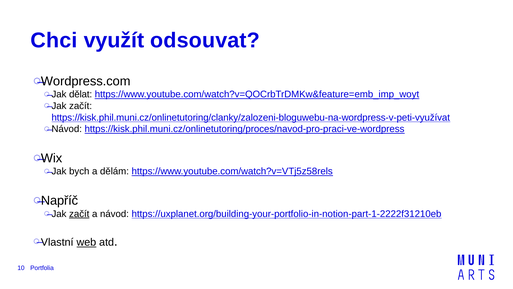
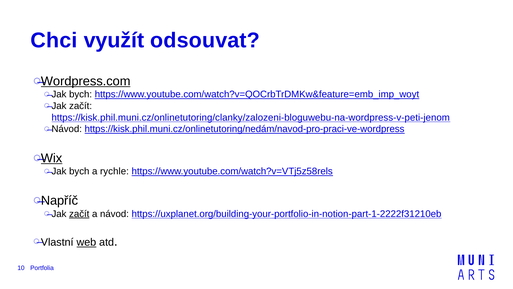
Wordpress.com underline: none -> present (86, 81)
dělat: dělat -> bych (81, 94)
https://kisk.phil.muni.cz/onlinetutoring/clanky/zalozeni-bloguwebu-na-wordpress-v-peti-využívat: https://kisk.phil.muni.cz/onlinetutoring/clanky/zalozeni-bloguwebu-na-wordpress-v-peti-využívat -> https://kisk.phil.muni.cz/onlinetutoring/clanky/zalozeni-bloguwebu-na-wordpress-v-peti-jenom (251, 117)
https://kisk.phil.muni.cz/onlinetutoring/proces/navod-pro-praci-ve-wordpress: https://kisk.phil.muni.cz/onlinetutoring/proces/navod-pro-praci-ve-wordpress -> https://kisk.phil.muni.cz/onlinetutoring/nedám/navod-pro-praci-ve-wordpress (245, 129)
Wix underline: none -> present (52, 158)
dělám: dělám -> rychle (114, 171)
